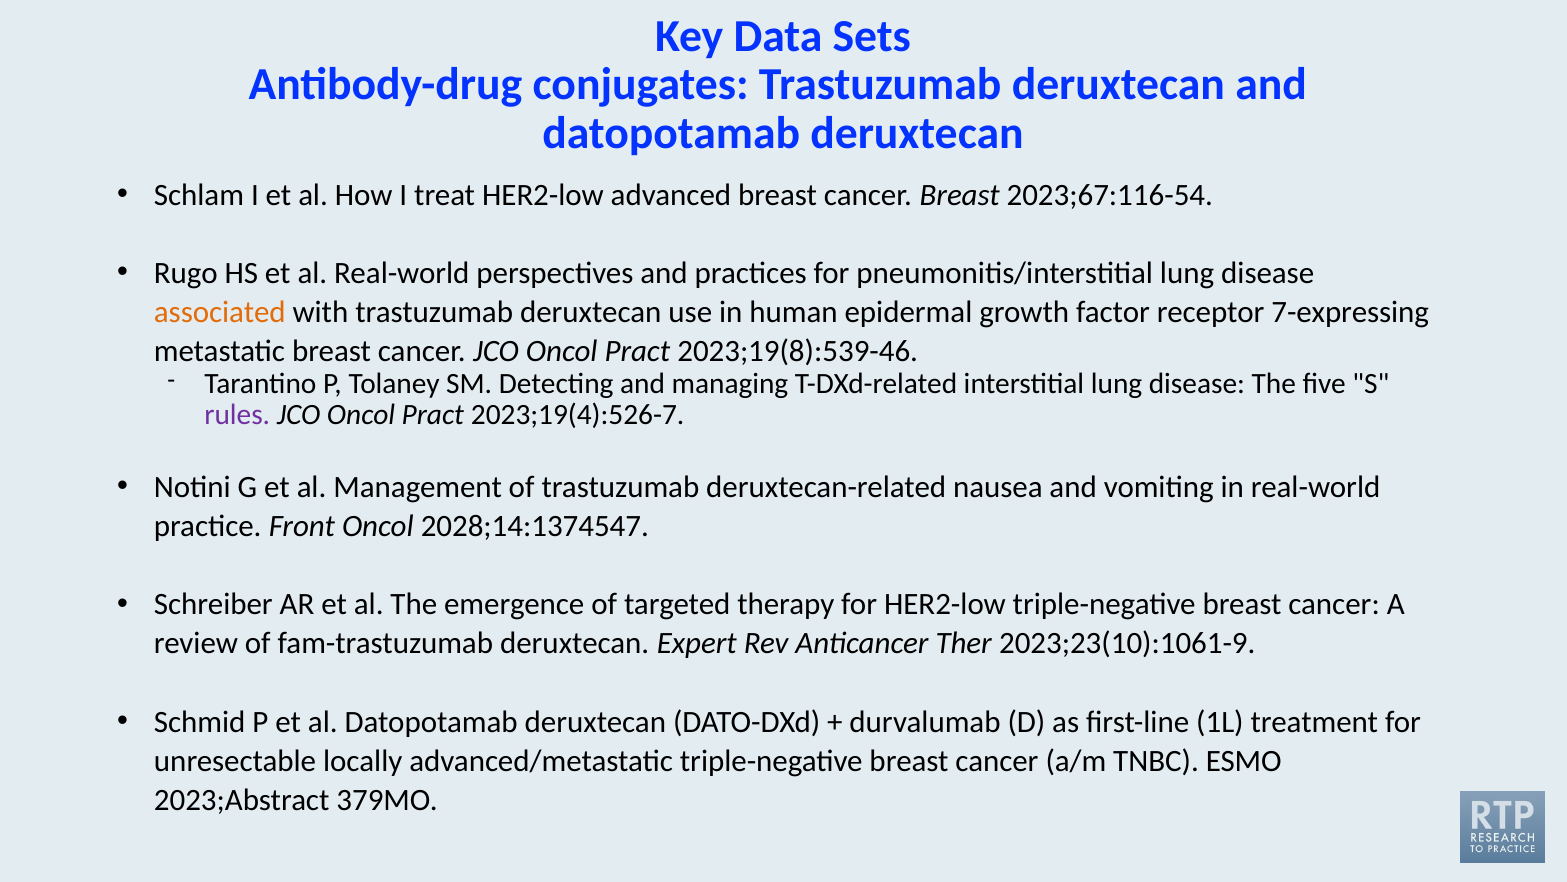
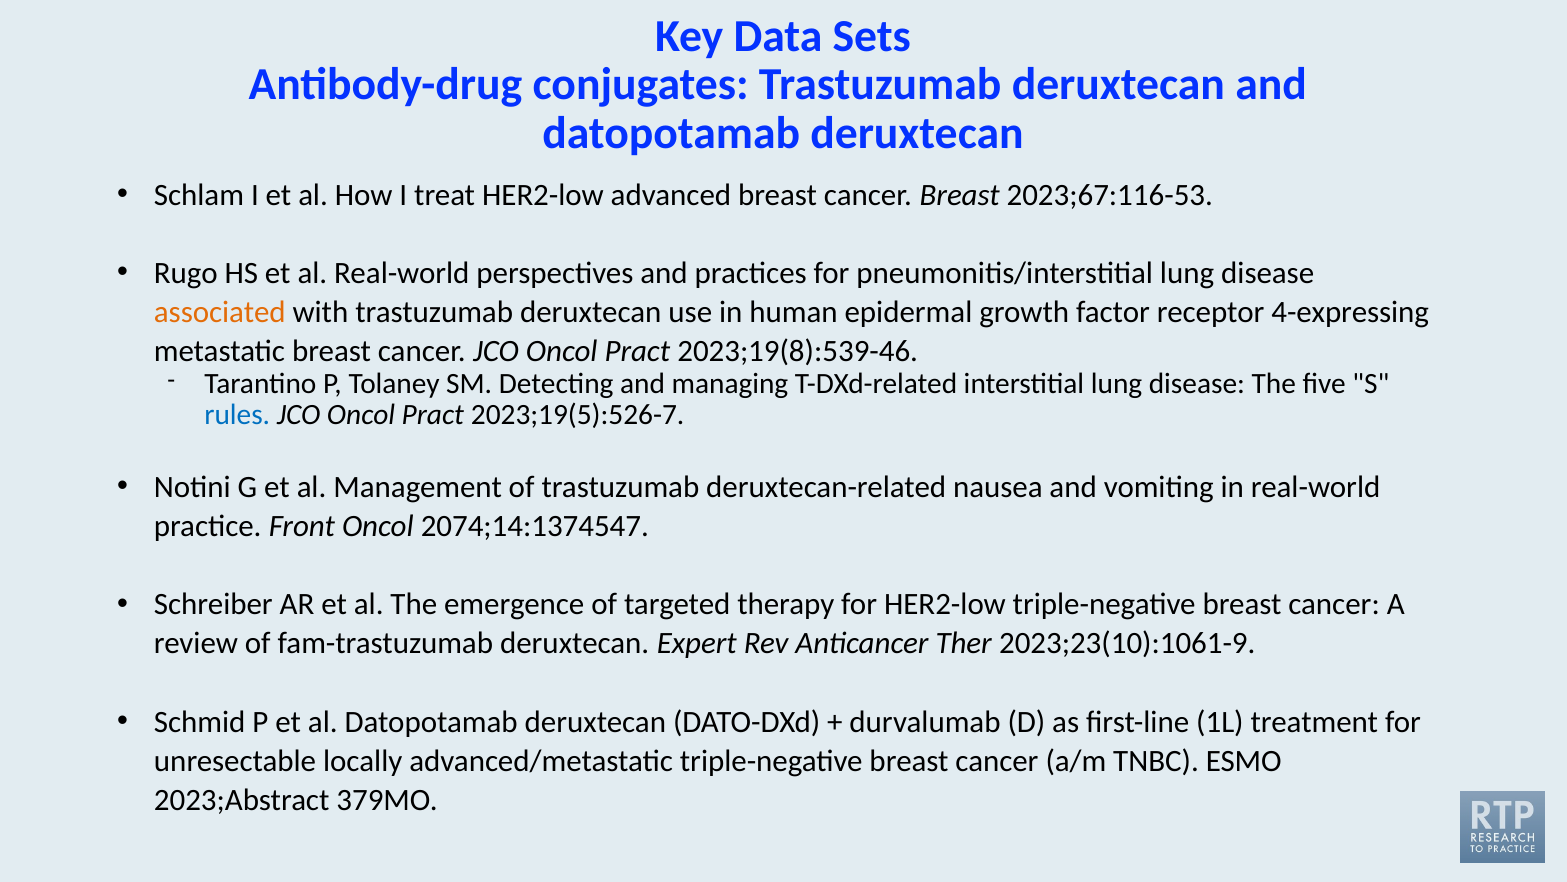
2023;67:116-54: 2023;67:116-54 -> 2023;67:116-53 (1110, 195)
7-expressing: 7-expressing -> 4-expressing (1350, 312)
rules colour: purple -> blue (237, 415)
2023;19(4):526-7: 2023;19(4):526-7 -> 2023;19(5):526-7 (578, 415)
2028;14:1374547: 2028;14:1374547 -> 2074;14:1374547 (535, 526)
